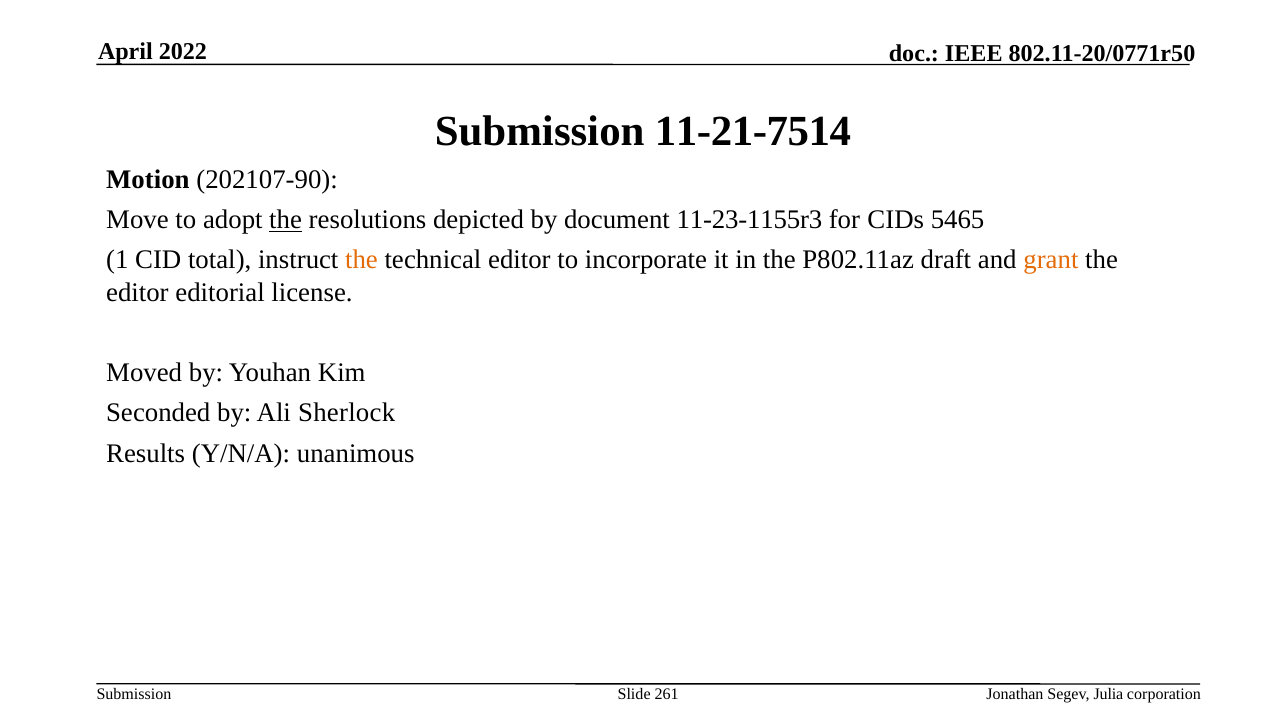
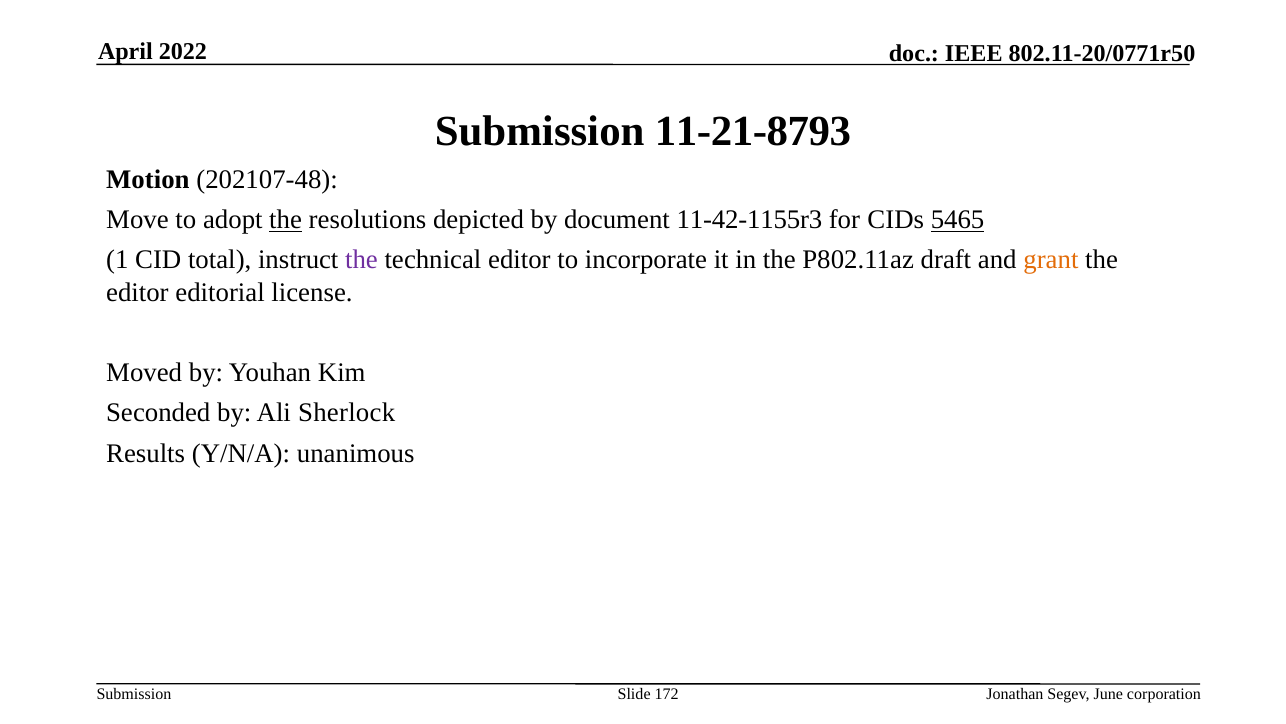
11-21-7514: 11-21-7514 -> 11-21-8793 (753, 131)
202107-90: 202107-90 -> 202107-48 (267, 179)
11-23-1155r3: 11-23-1155r3 -> 11-42-1155r3 (749, 220)
5465 underline: none -> present (958, 220)
the colour: orange -> purple (361, 260)
261: 261 -> 172 (667, 694)
Julia: Julia -> June (1108, 694)
